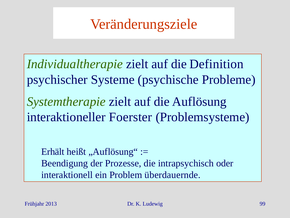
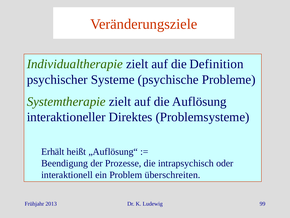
Foerster: Foerster -> Direktes (131, 117)
überdauernde: überdauernde -> überschreiten (173, 175)
